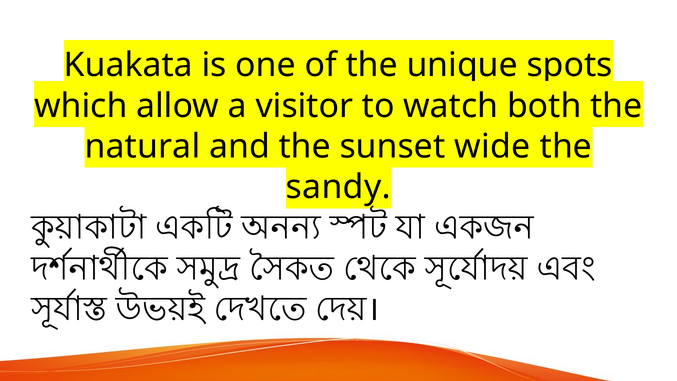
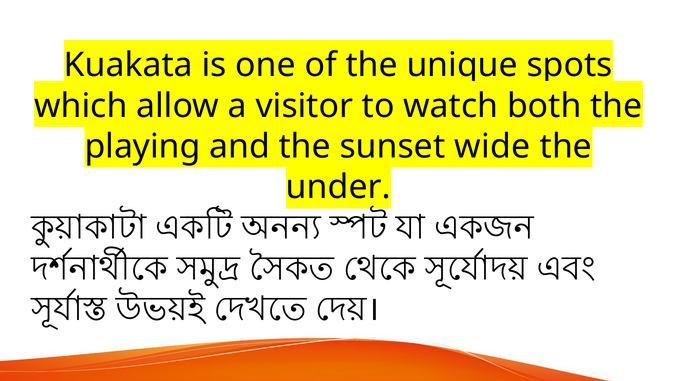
natural: natural -> playing (143, 146)
sandy: sandy -> under (338, 187)
